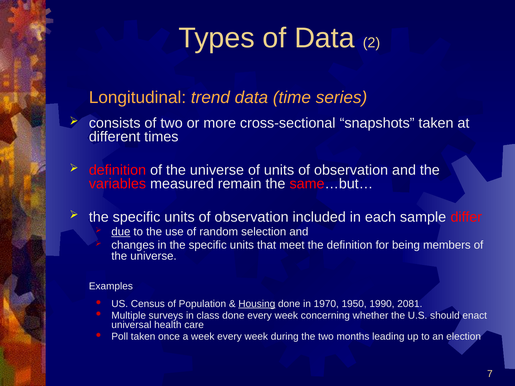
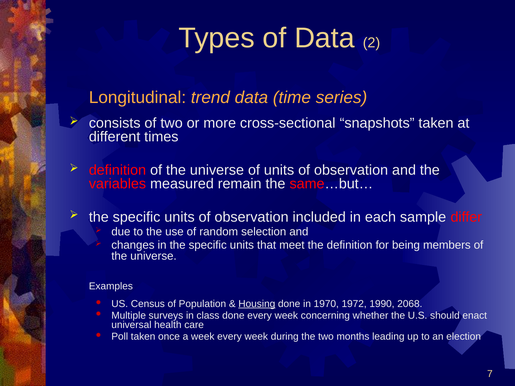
due underline: present -> none (121, 232)
1950: 1950 -> 1972 (354, 304)
2081: 2081 -> 2068 (410, 304)
